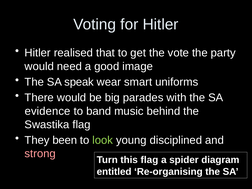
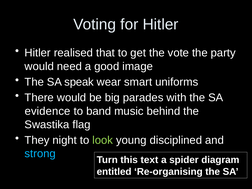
been: been -> night (65, 140)
strong colour: pink -> light blue (40, 154)
this flag: flag -> text (149, 160)
